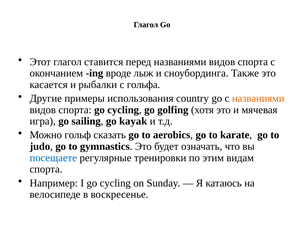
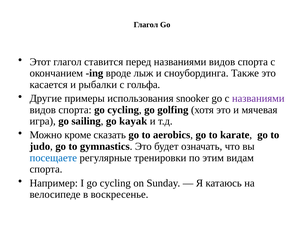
country: country -> snooker (193, 98)
названиями colour: orange -> purple (258, 98)
гольф: гольф -> кроме (78, 135)
